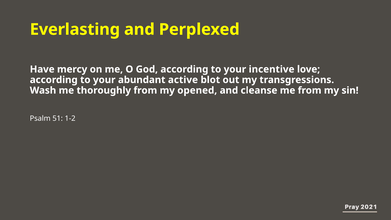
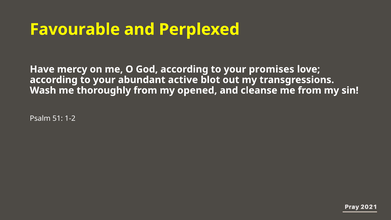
Everlasting: Everlasting -> Favourable (75, 29)
incentive: incentive -> promises (272, 69)
